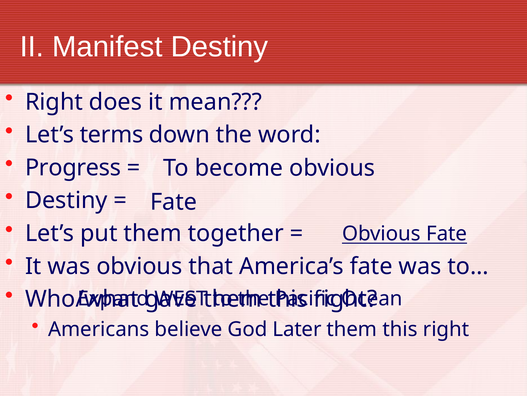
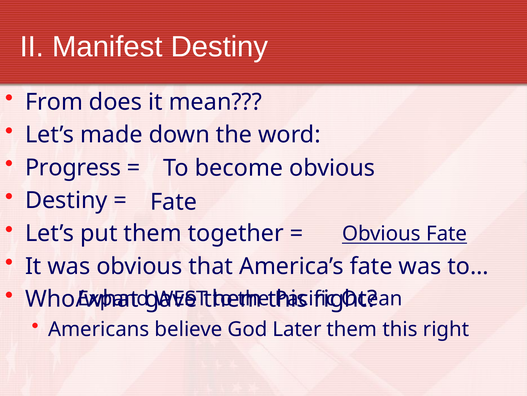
Right: Right -> From (54, 102)
terms: terms -> made (111, 135)
